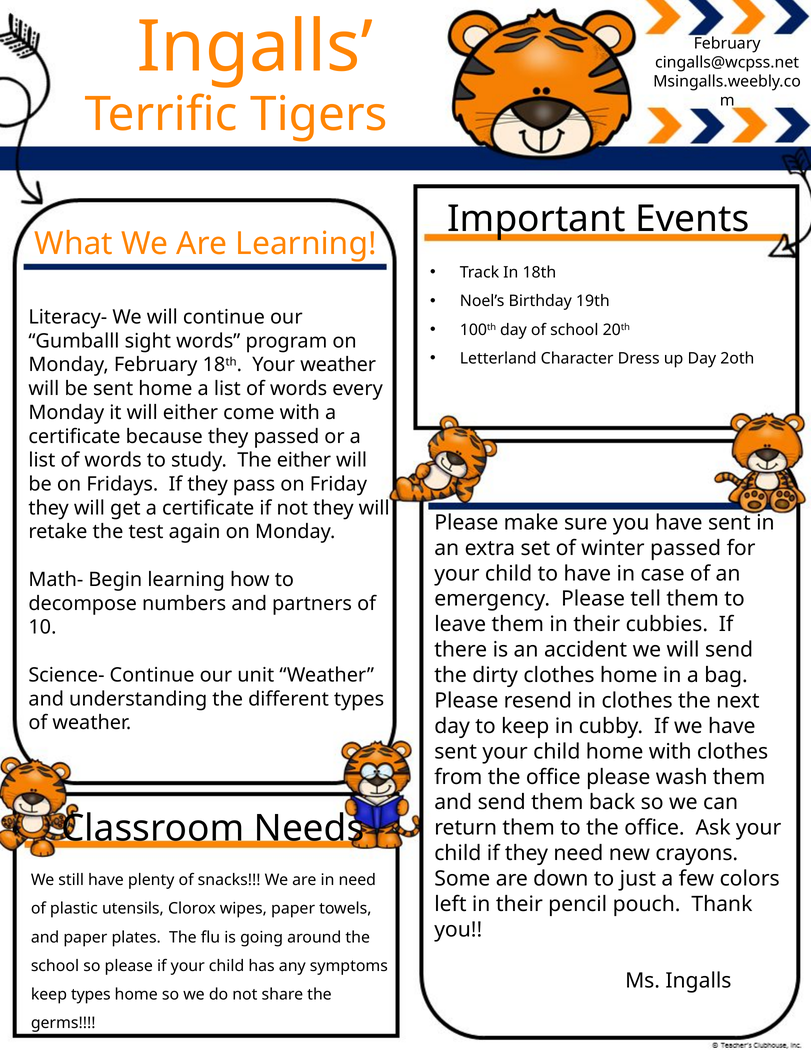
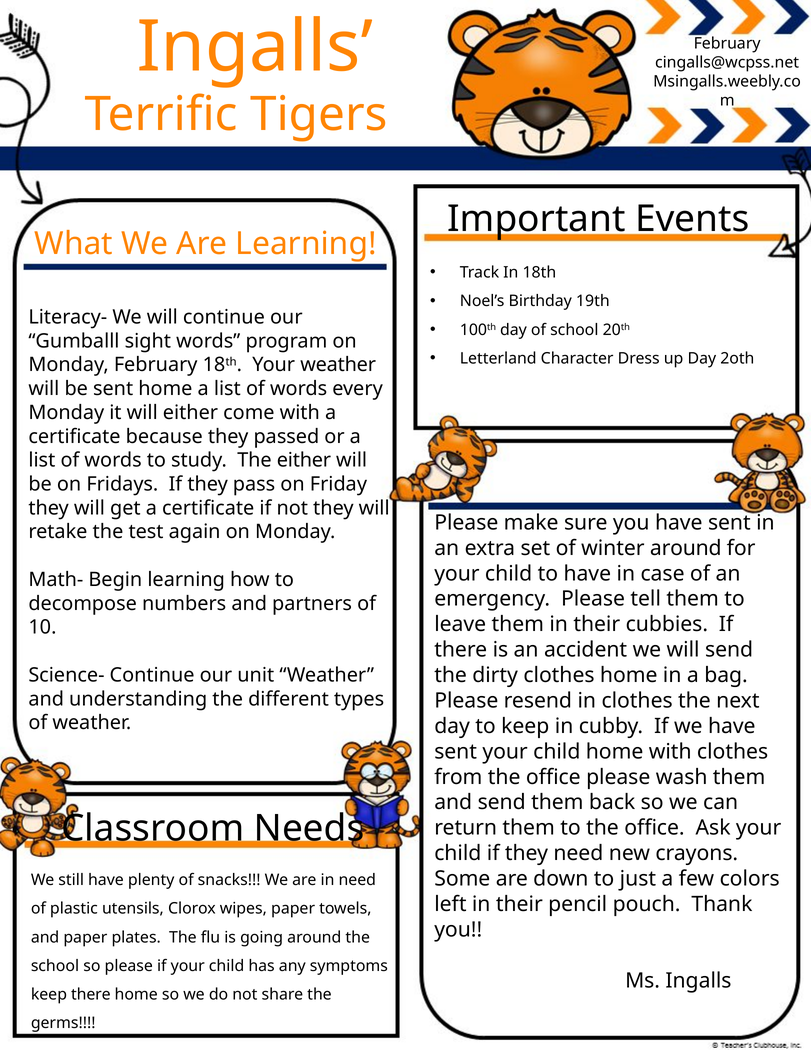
winter passed: passed -> around (686, 548)
keep types: types -> there (91, 994)
